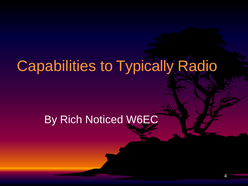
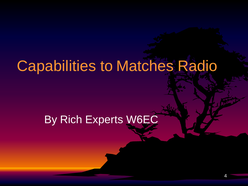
Typically: Typically -> Matches (145, 66)
Noticed: Noticed -> Experts (104, 120)
